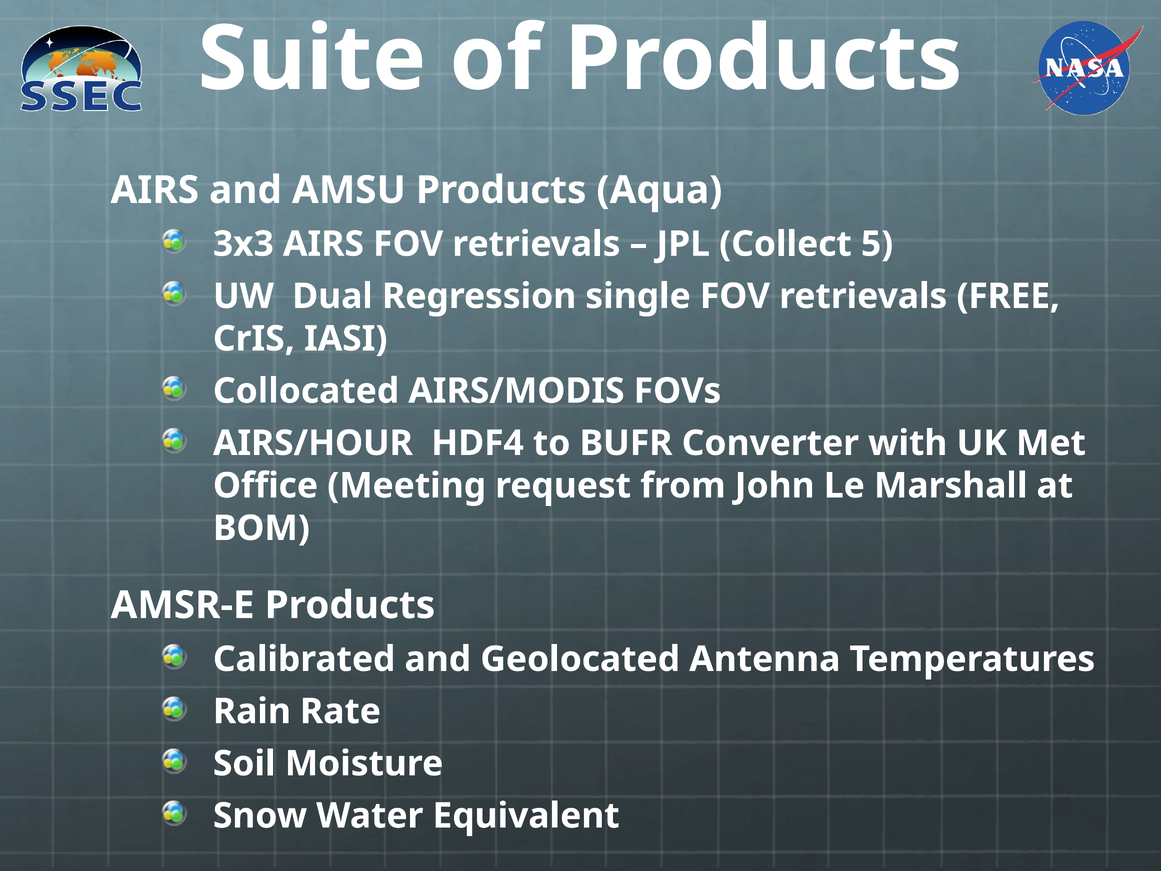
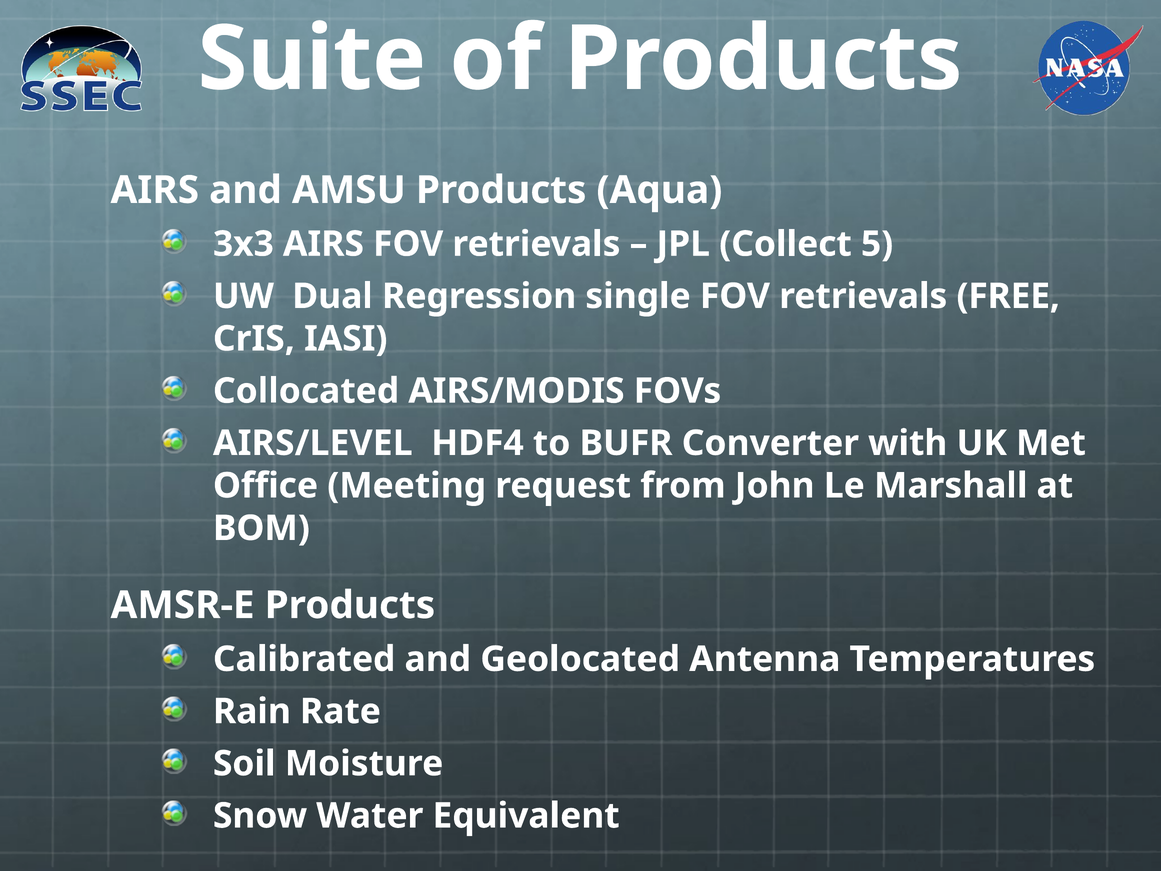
AIRS/HOUR: AIRS/HOUR -> AIRS/LEVEL (313, 443)
